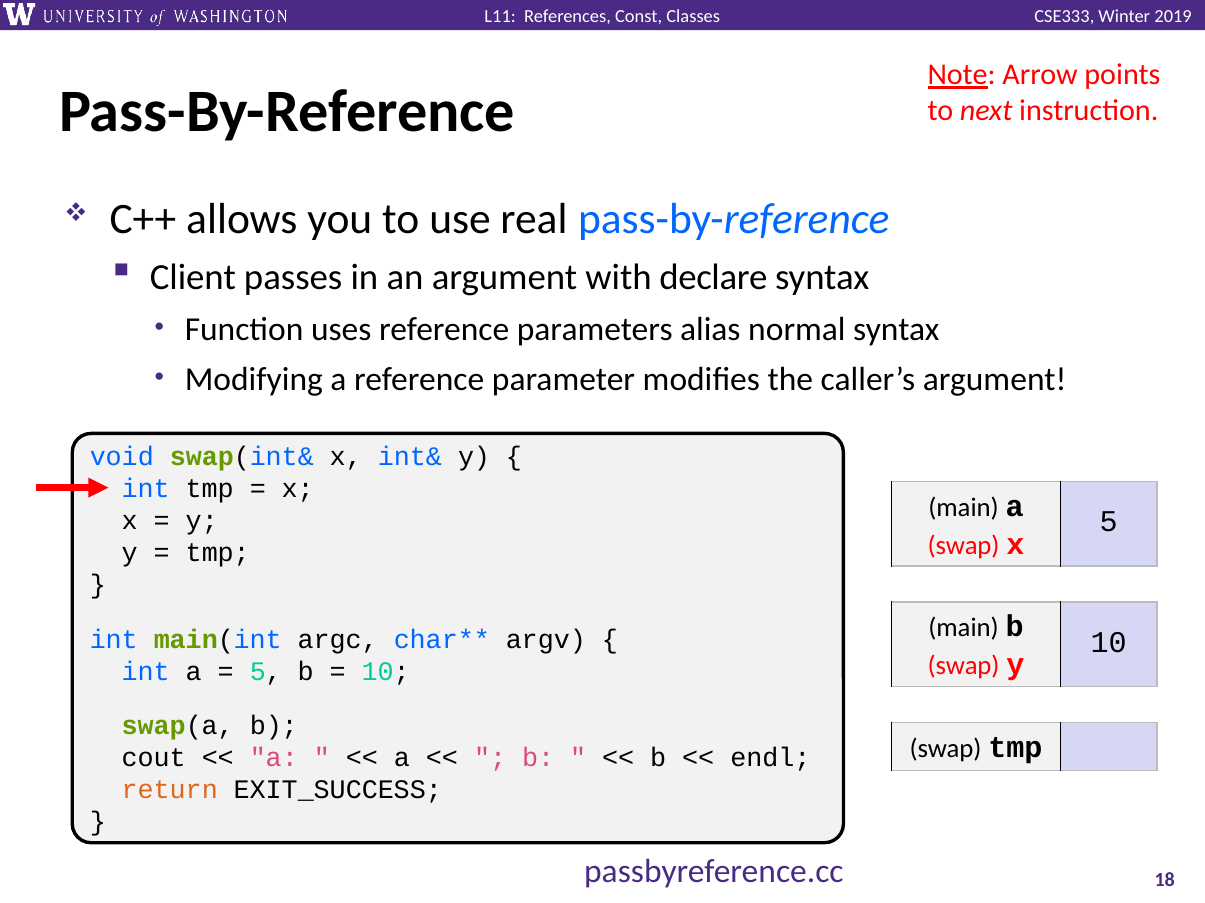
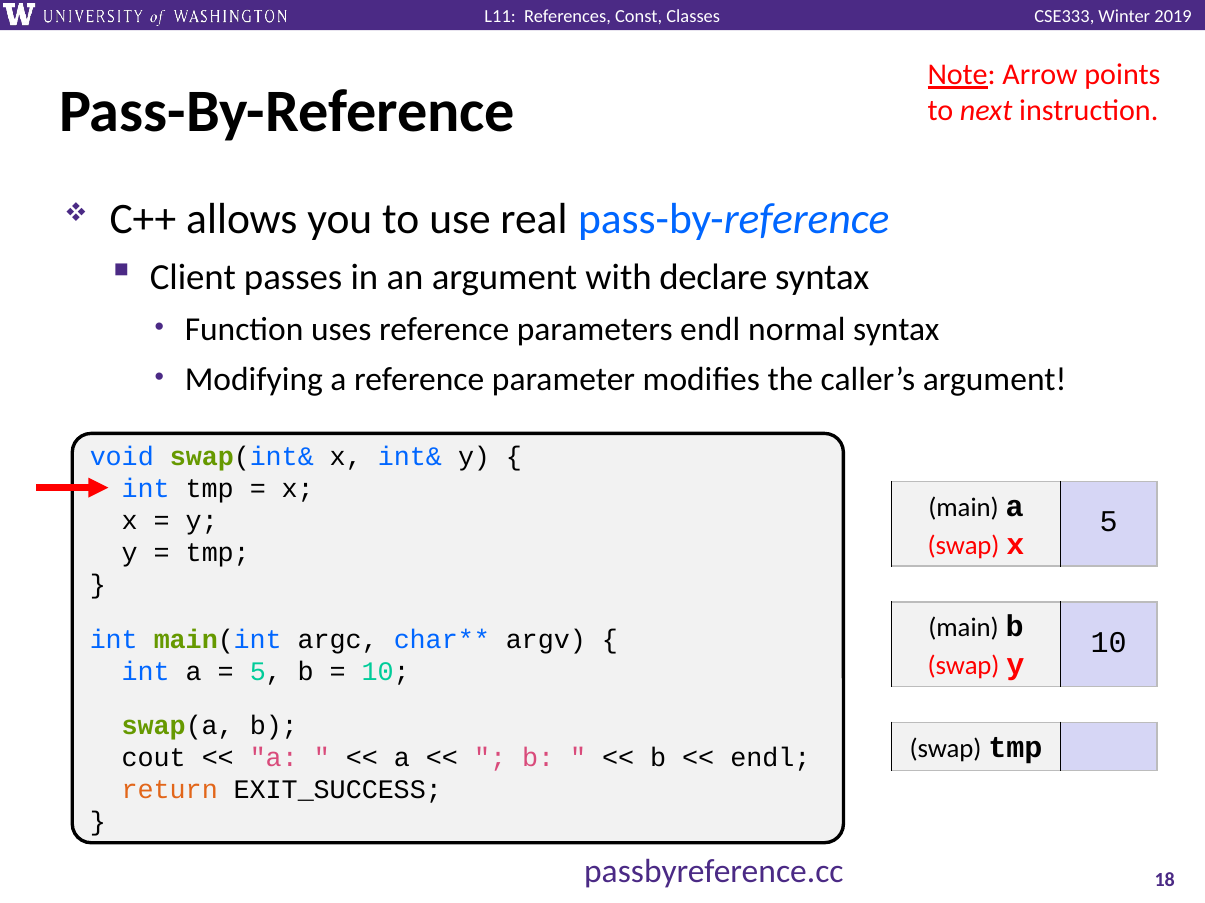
parameters alias: alias -> endl (710, 329)
